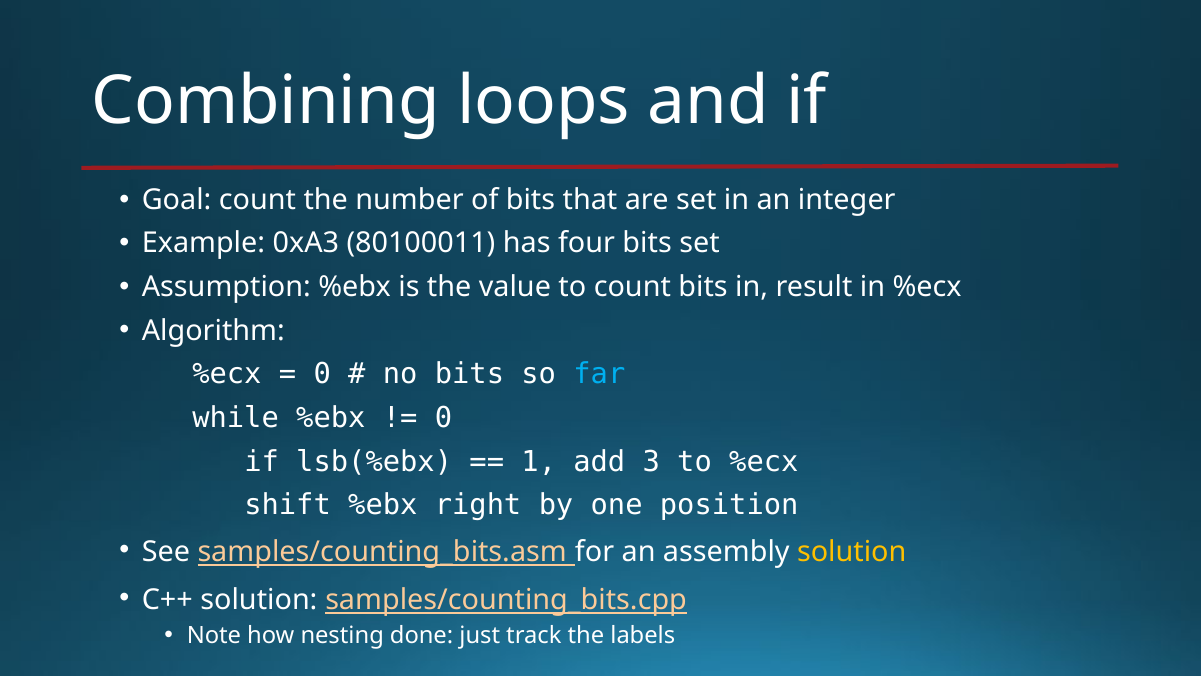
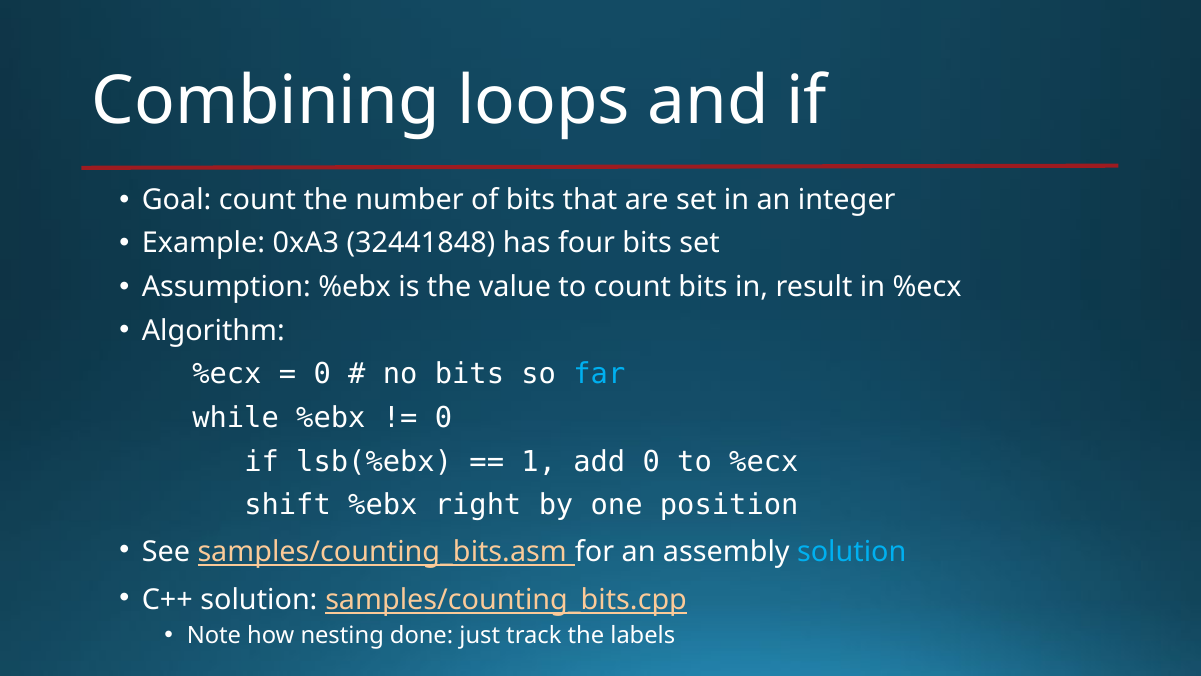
80100011: 80100011 -> 32441848 (421, 243)
add 3: 3 -> 0 (651, 461)
solution colour: yellow -> light blue (852, 552)
